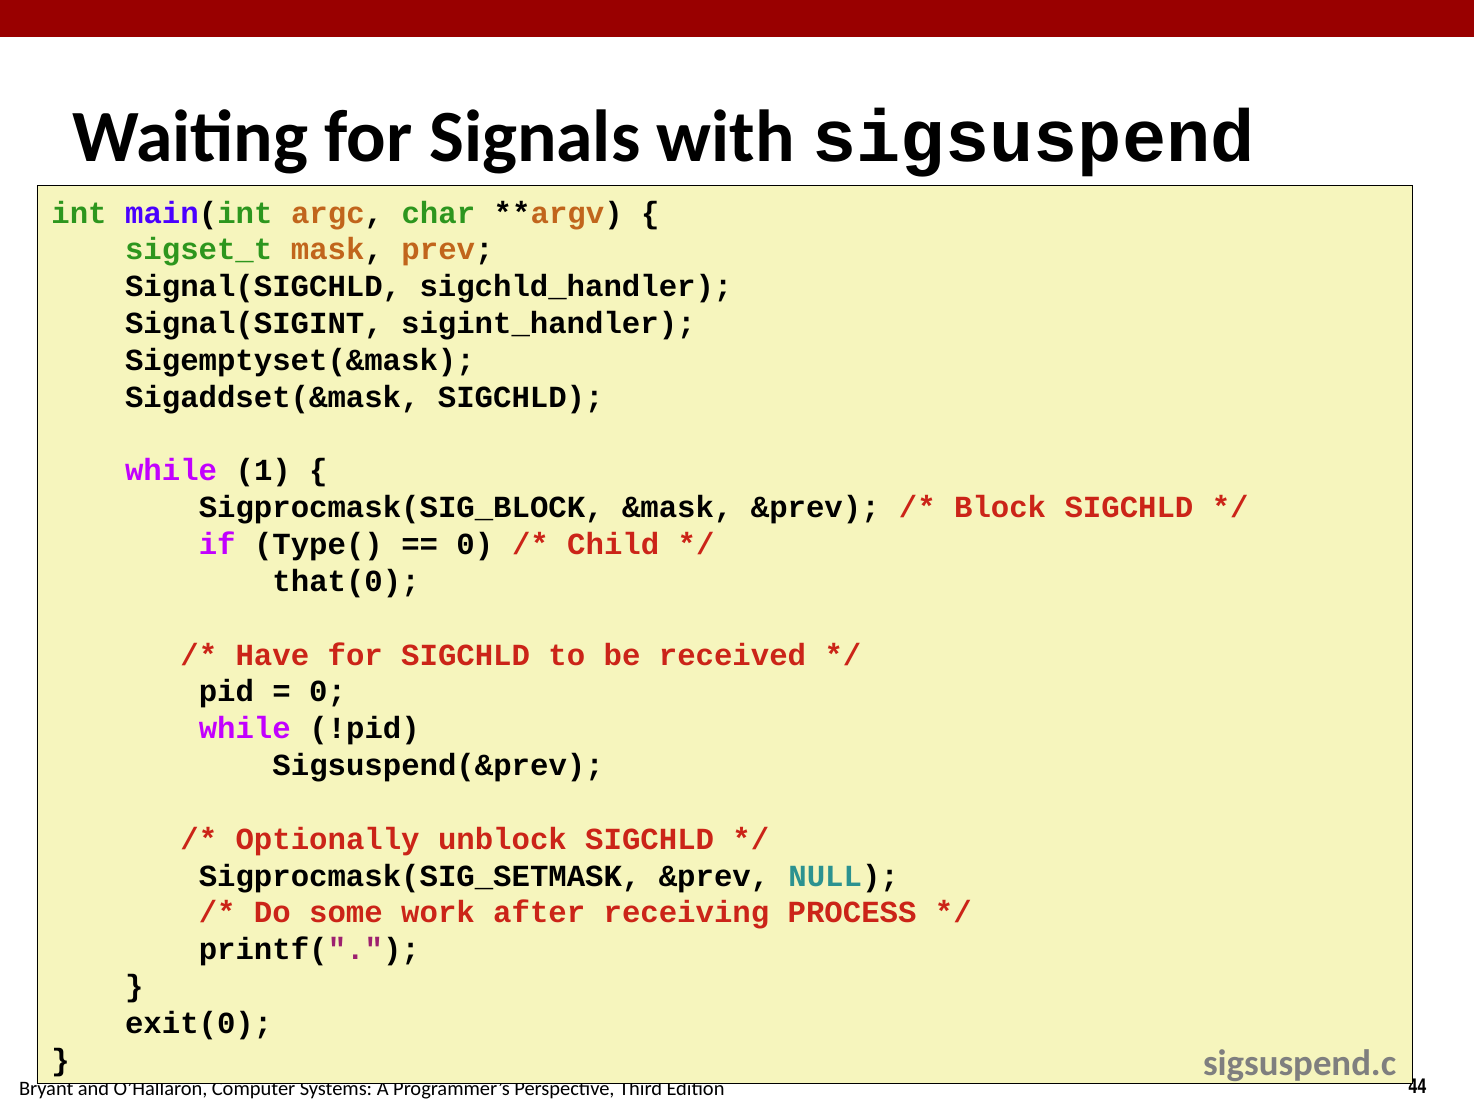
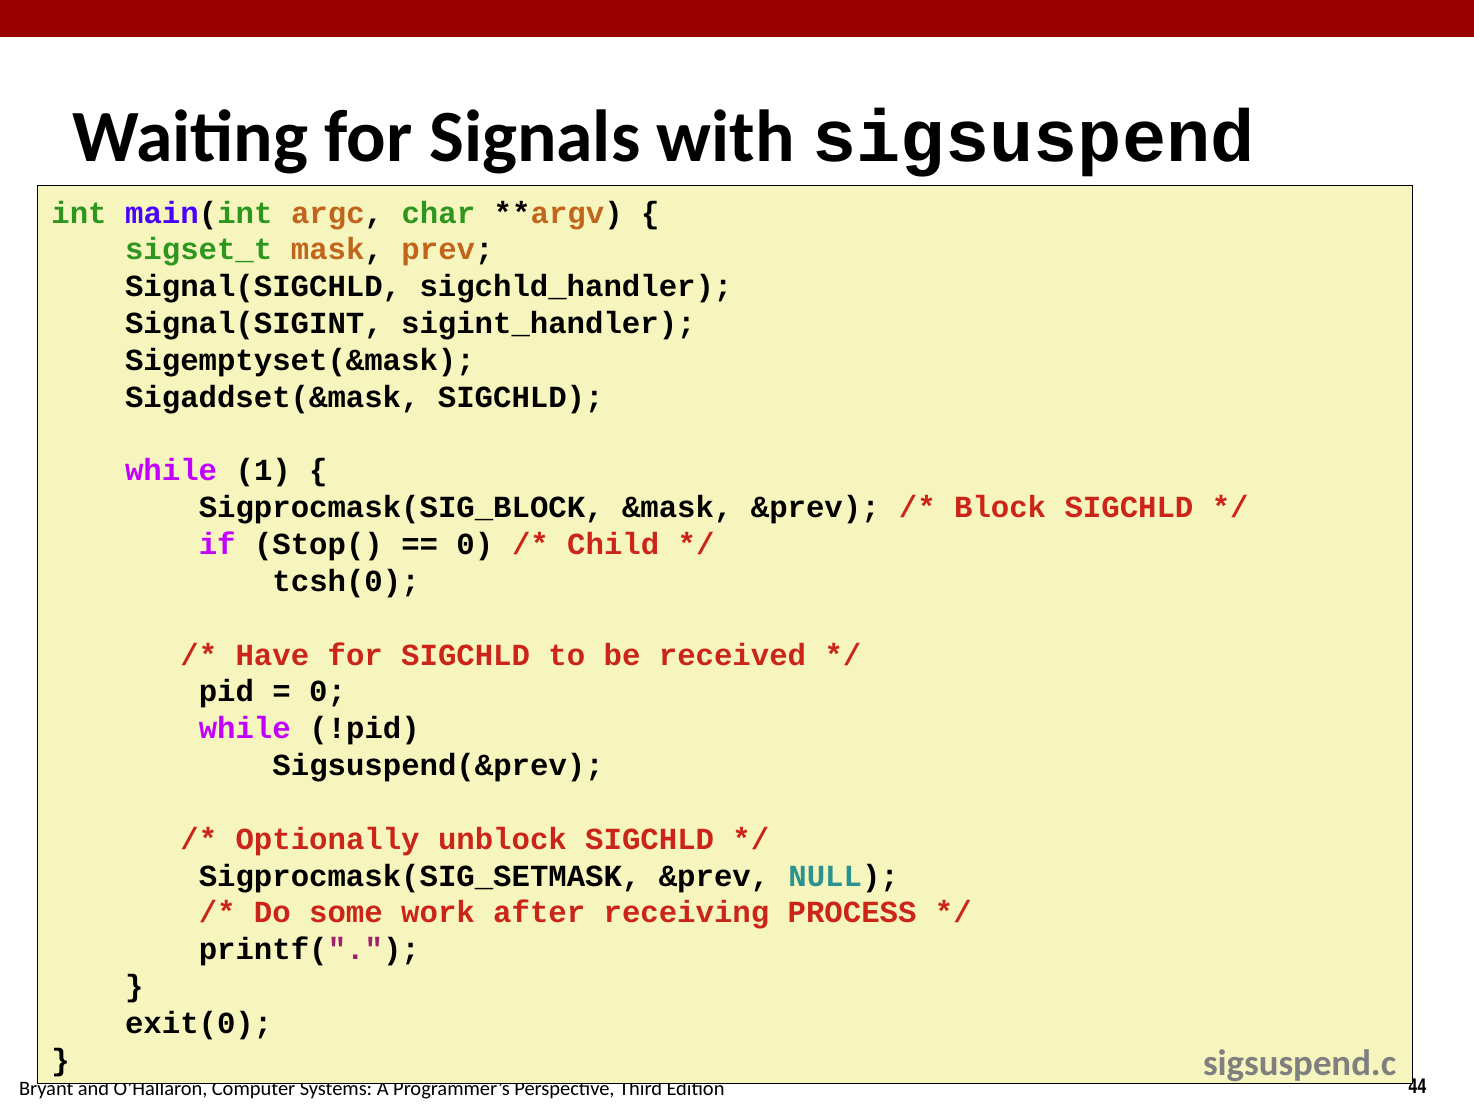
Type(: Type( -> Stop( (318, 545)
that(0: that(0 -> tcsh(0 (346, 582)
